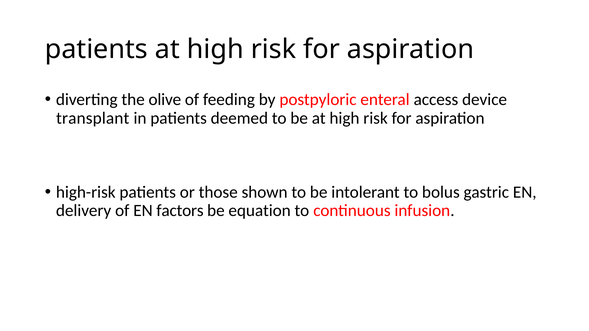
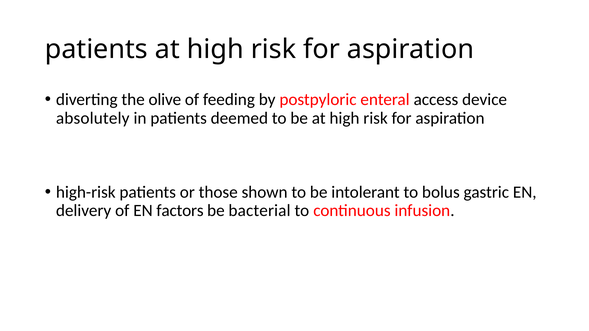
transplant: transplant -> absolutely (93, 118)
equation: equation -> bacterial (260, 211)
